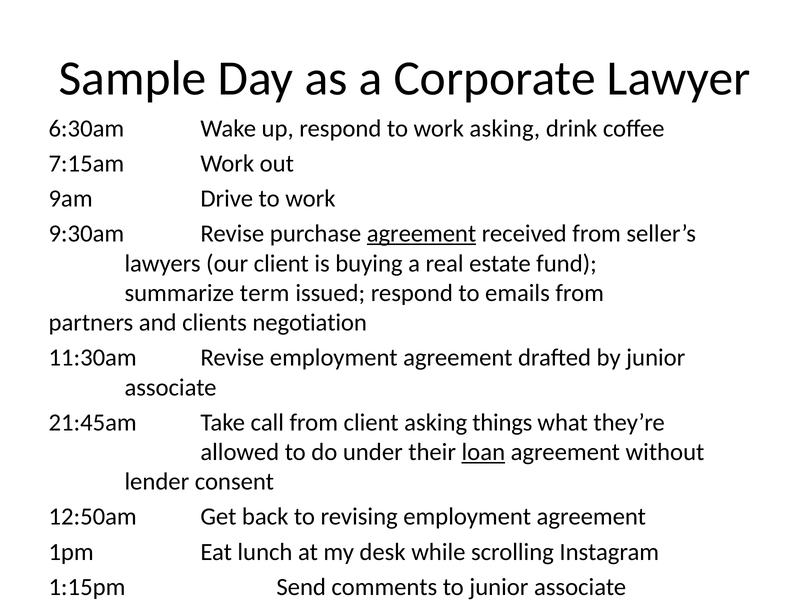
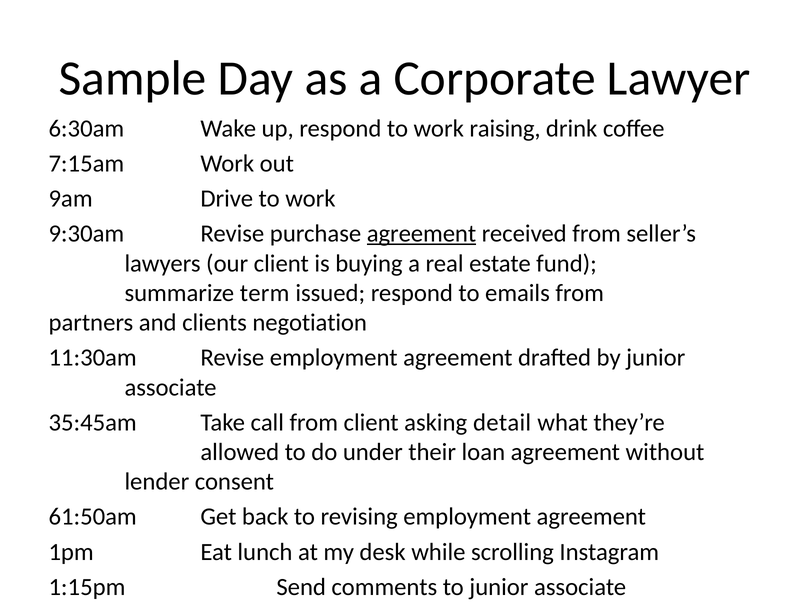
work asking: asking -> raising (505, 129)
21:45am: 21:45am -> 35:45am (93, 423)
things: things -> detail (502, 423)
loan underline: present -> none (483, 452)
12:50am: 12:50am -> 61:50am (93, 517)
